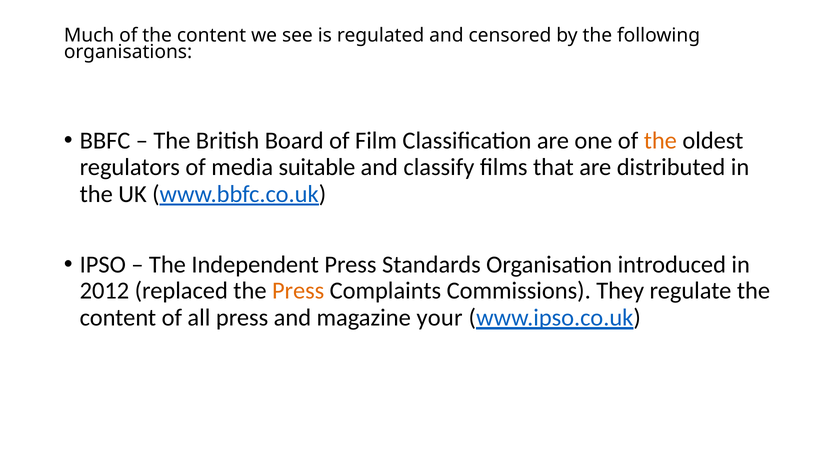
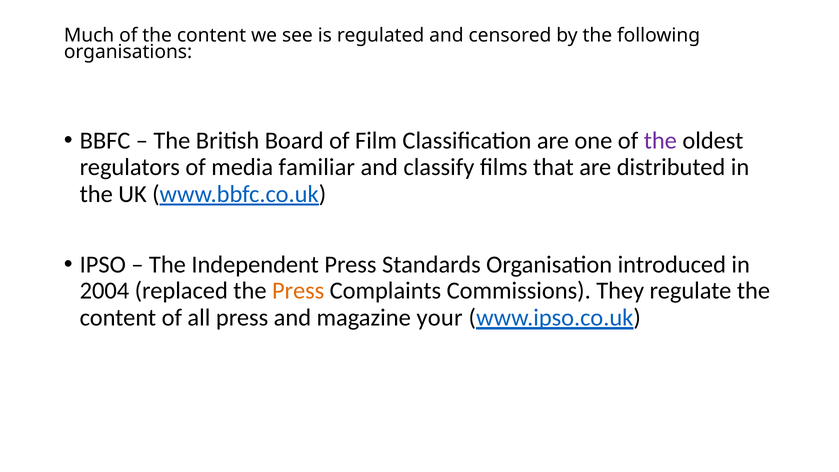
the colour: orange -> purple (660, 141)
suitable: suitable -> familiar (317, 167)
2012: 2012 -> 2004 (104, 291)
